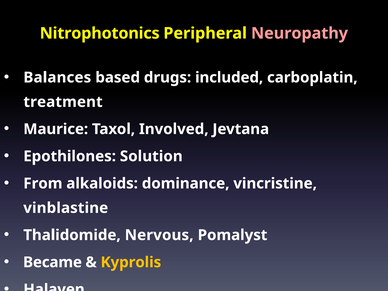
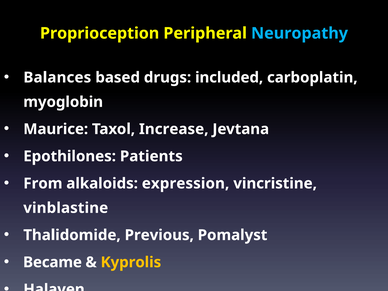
Nitrophotonics: Nitrophotonics -> Proprioception (100, 33)
Neuropathy colour: pink -> light blue (299, 33)
treatment: treatment -> myoglobin (63, 102)
Involved: Involved -> Increase (174, 129)
Solution: Solution -> Patients (151, 156)
dominance: dominance -> expression (186, 183)
Nervous: Nervous -> Previous (159, 235)
